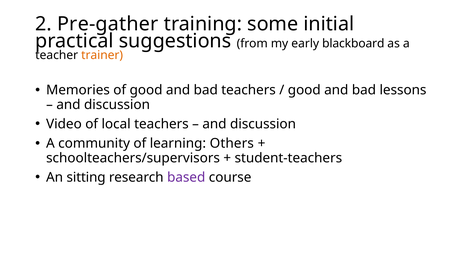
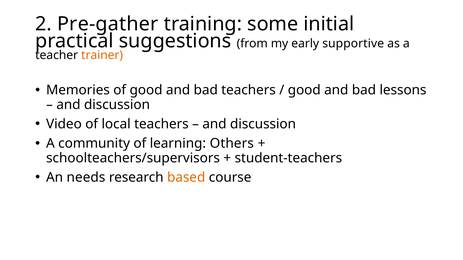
blackboard: blackboard -> supportive (353, 43)
sitting: sitting -> needs (86, 178)
based colour: purple -> orange (186, 178)
